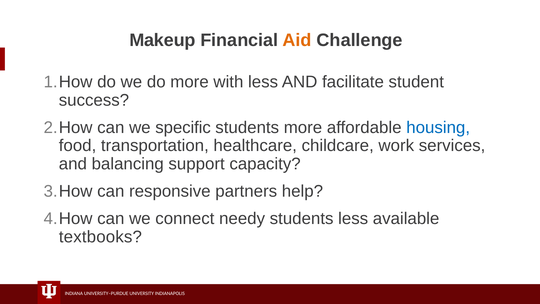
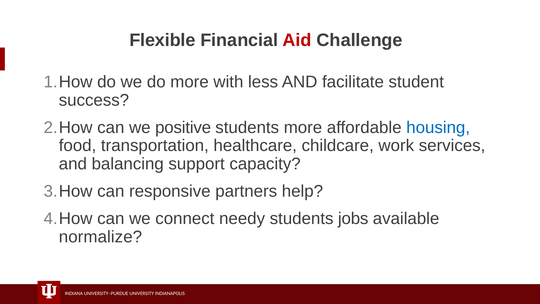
Makeup: Makeup -> Flexible (162, 40)
Aid colour: orange -> red (297, 40)
specific: specific -> positive (183, 127)
students less: less -> jobs (353, 218)
textbooks: textbooks -> normalize (100, 237)
